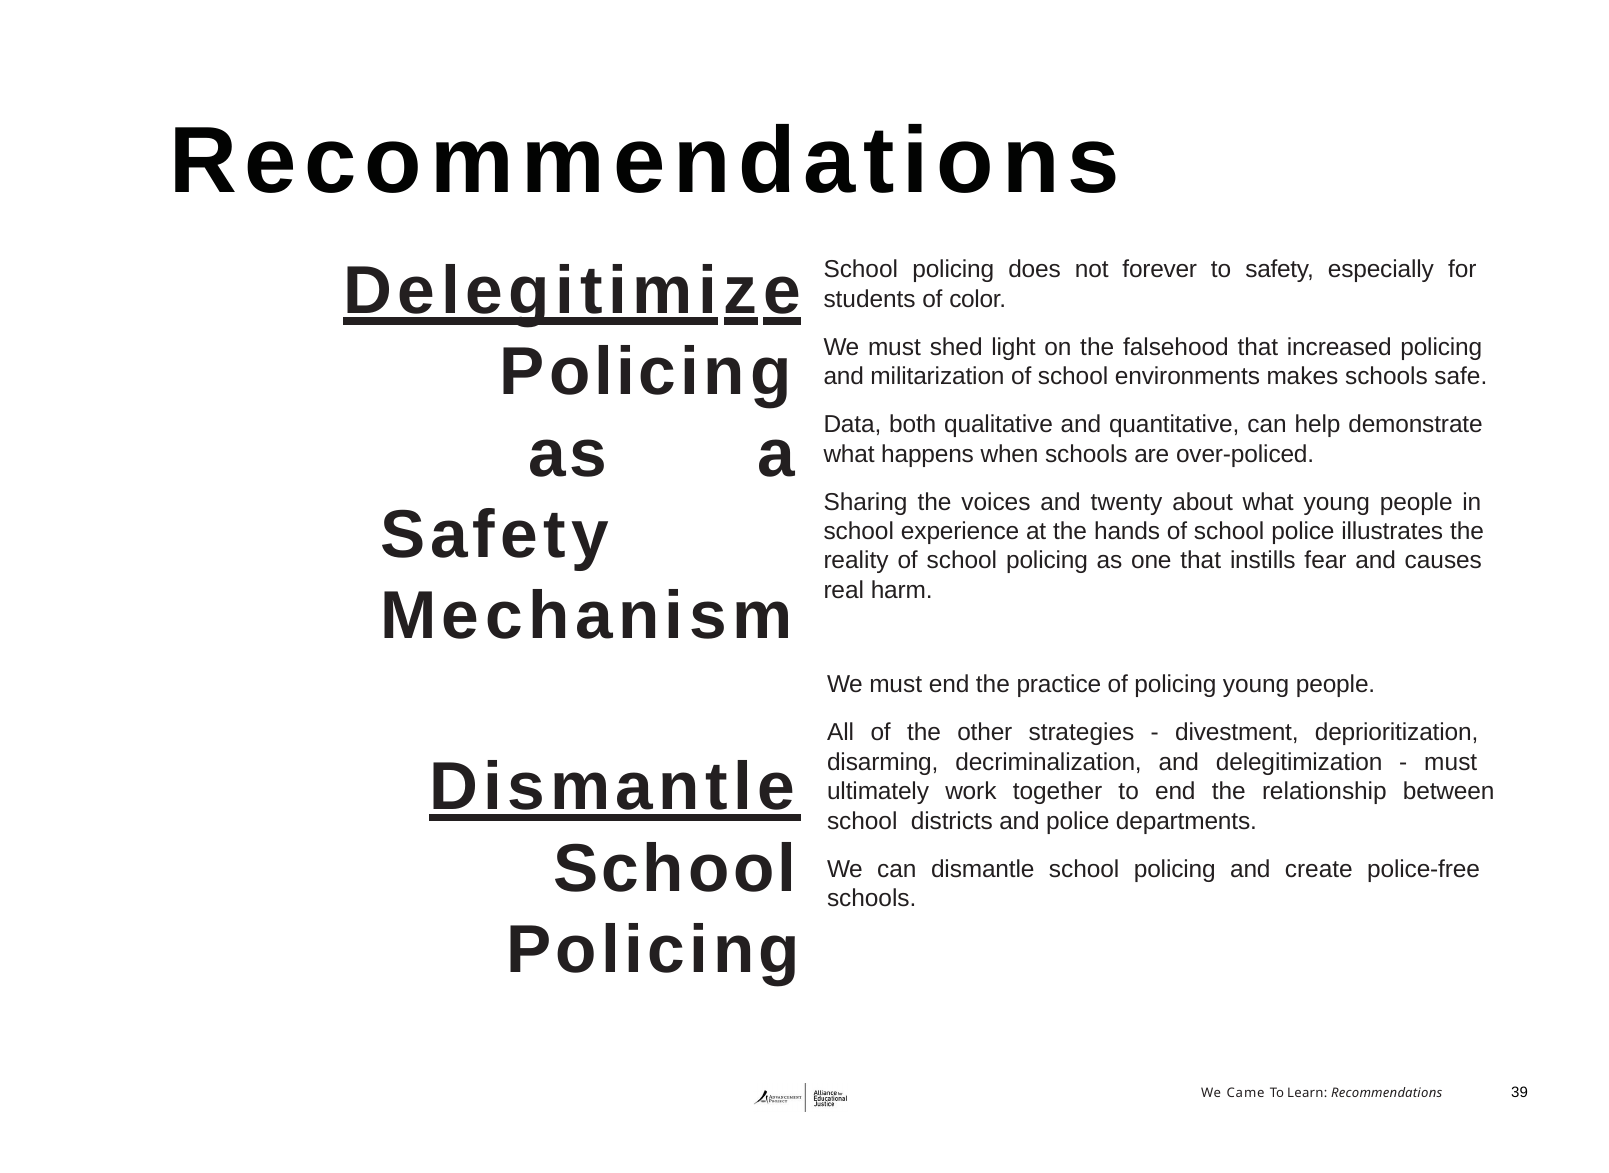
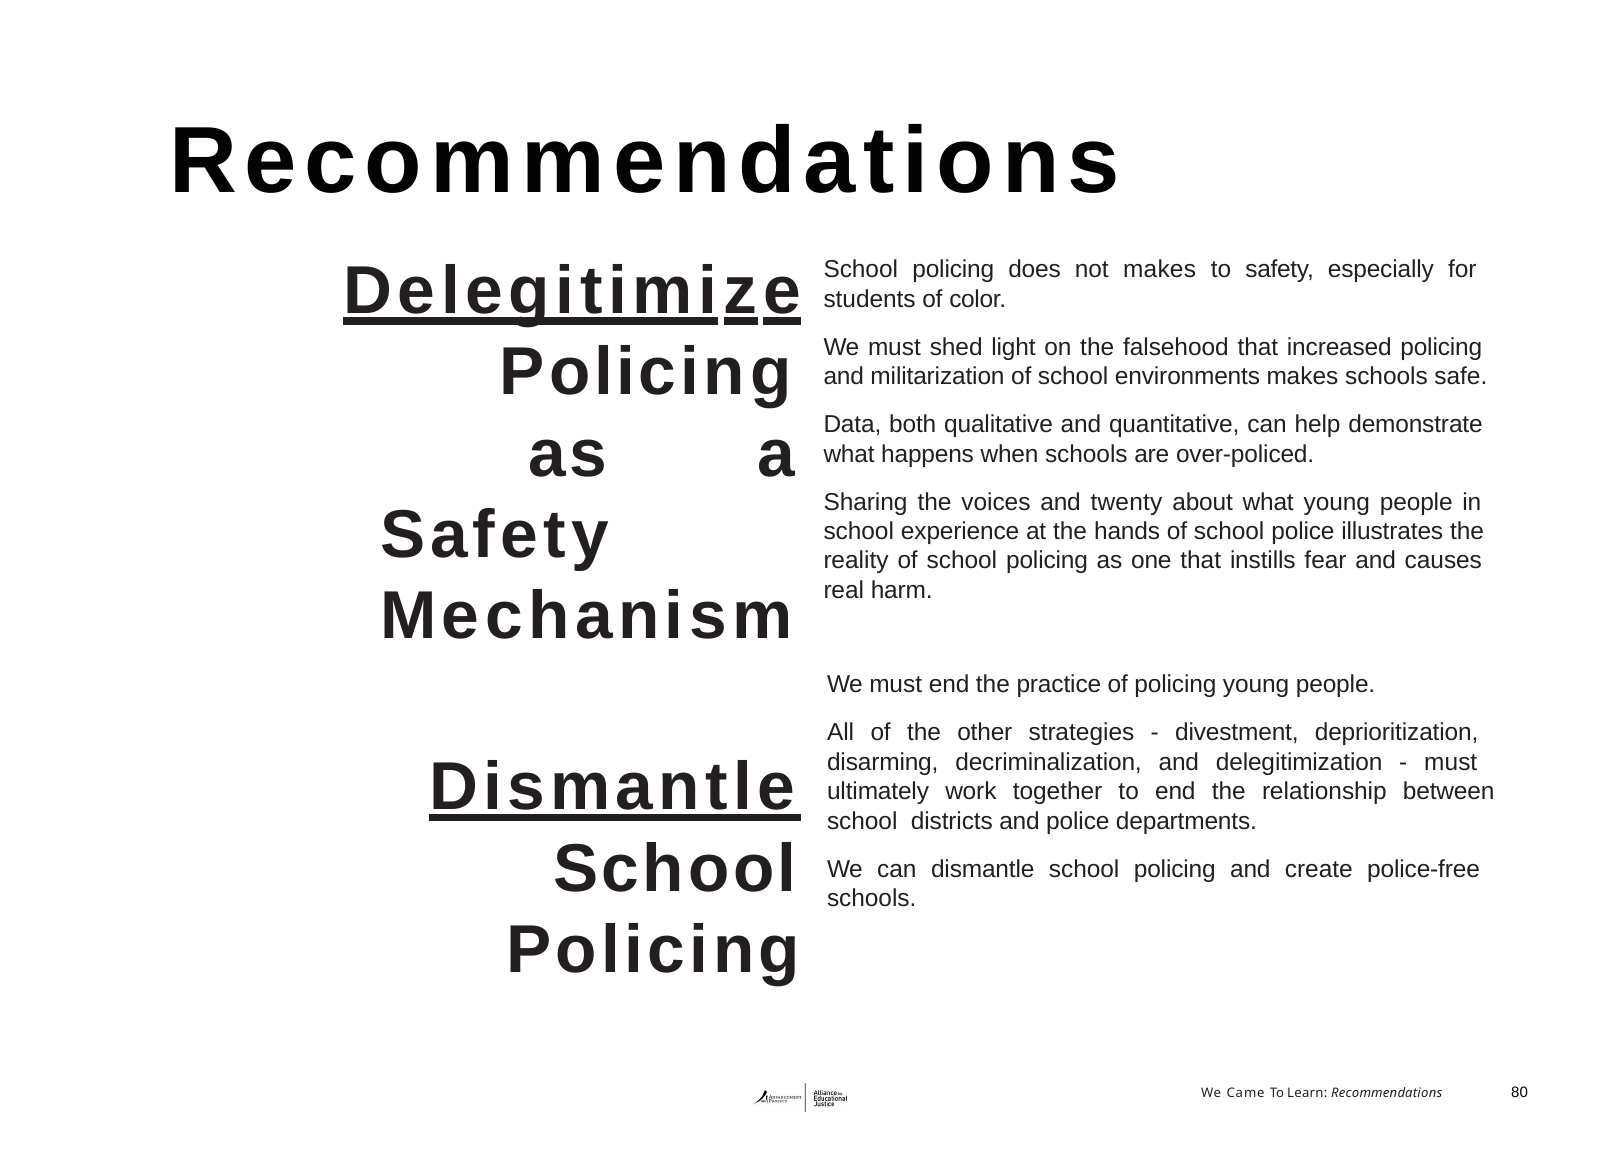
not forever: forever -> makes (1160, 270)
39: 39 -> 80 (1520, 1093)
